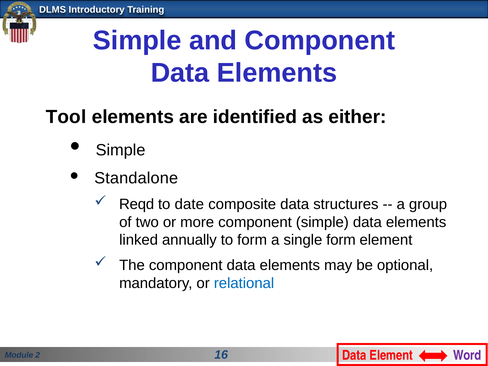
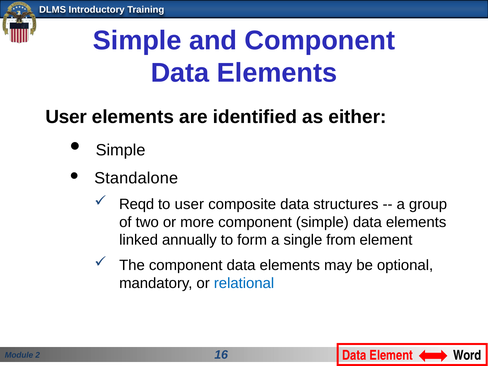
Tool: Tool -> User (66, 117)
to date: date -> user (189, 204)
single form: form -> from (341, 240)
Word colour: purple -> black (467, 355)
